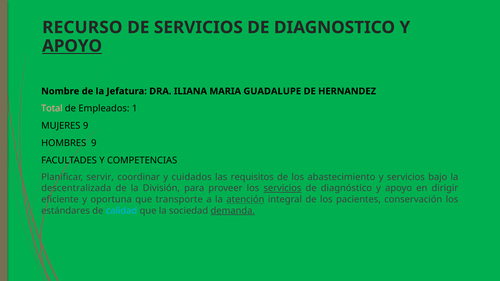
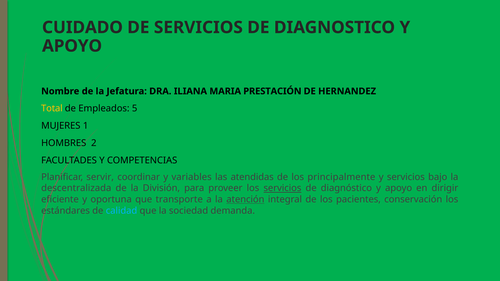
RECURSO: RECURSO -> CUIDADO (82, 27)
APOYO underline: present -> none (72, 46)
GUADALUPE: GUADALUPE -> PRESTACIÓN (272, 91)
Total colour: pink -> yellow (52, 109)
1: 1 -> 5 (135, 109)
MUJERES 9: 9 -> 1 (86, 126)
HOMBRES 9: 9 -> 2 (94, 143)
cuidados: cuidados -> variables (192, 177)
requisitos: requisitos -> atendidas (252, 177)
abastecimiento: abastecimiento -> principalmente (341, 177)
demanda underline: present -> none (233, 211)
